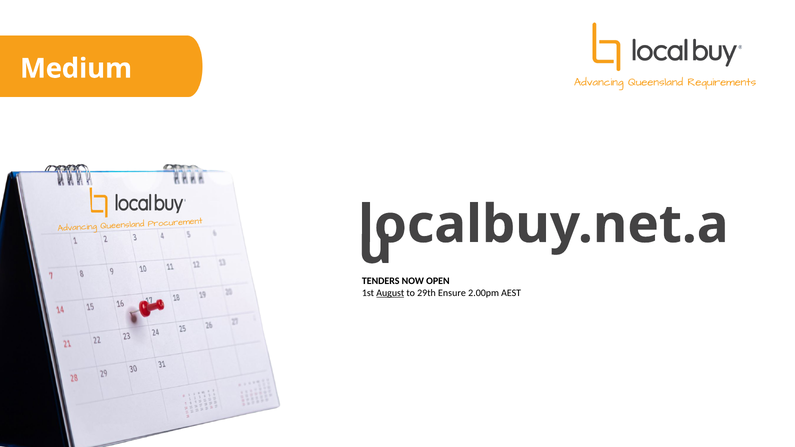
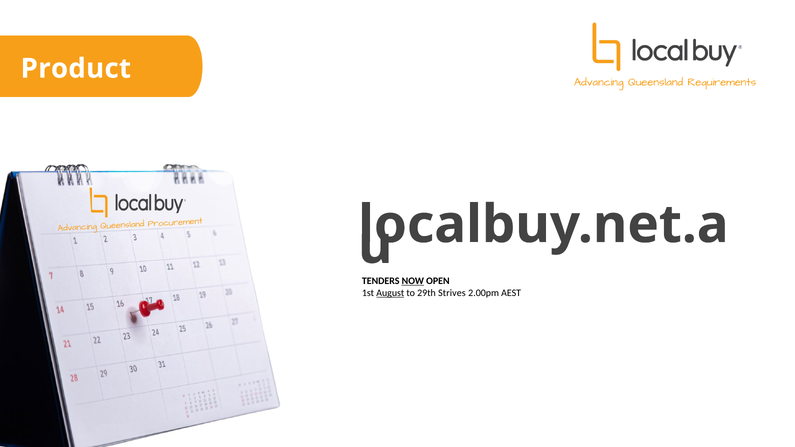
Medium: Medium -> Product (76, 69)
NOW underline: none -> present (413, 281)
Ensure: Ensure -> Strives (452, 293)
